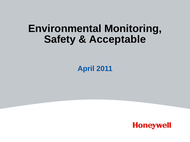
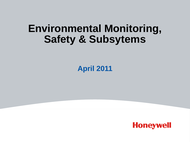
Acceptable: Acceptable -> Subsytems (117, 39)
